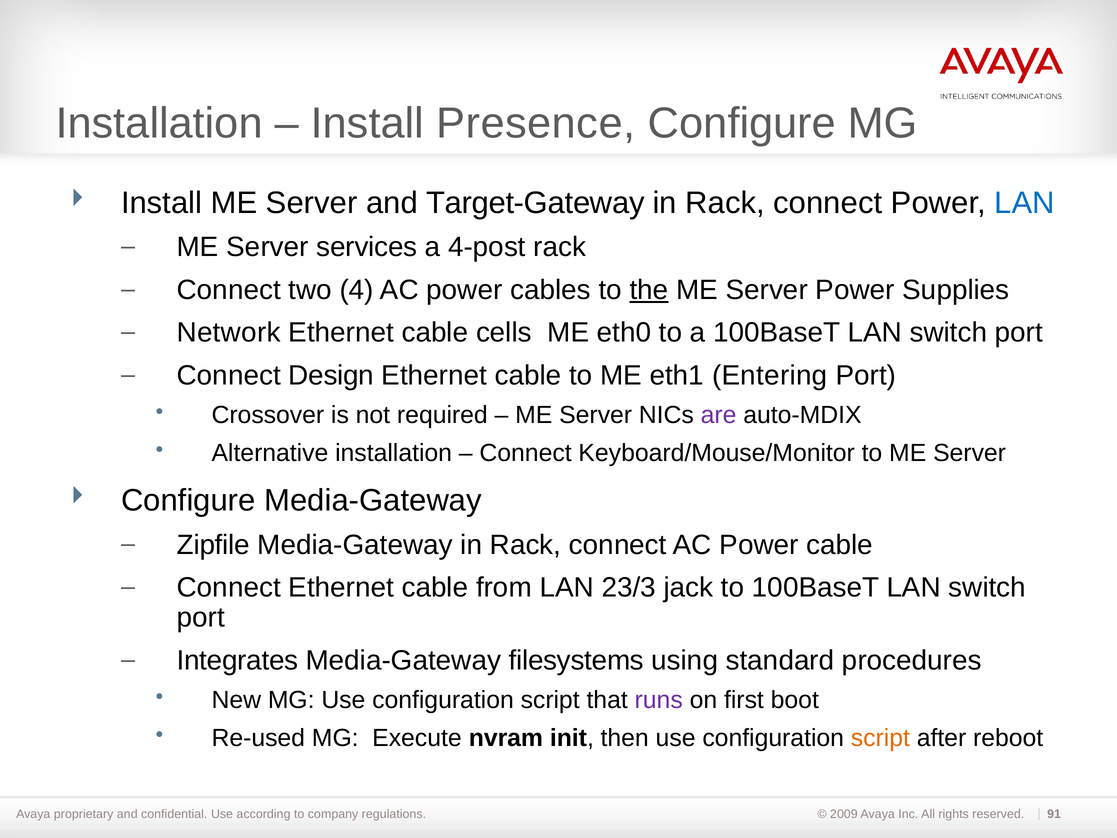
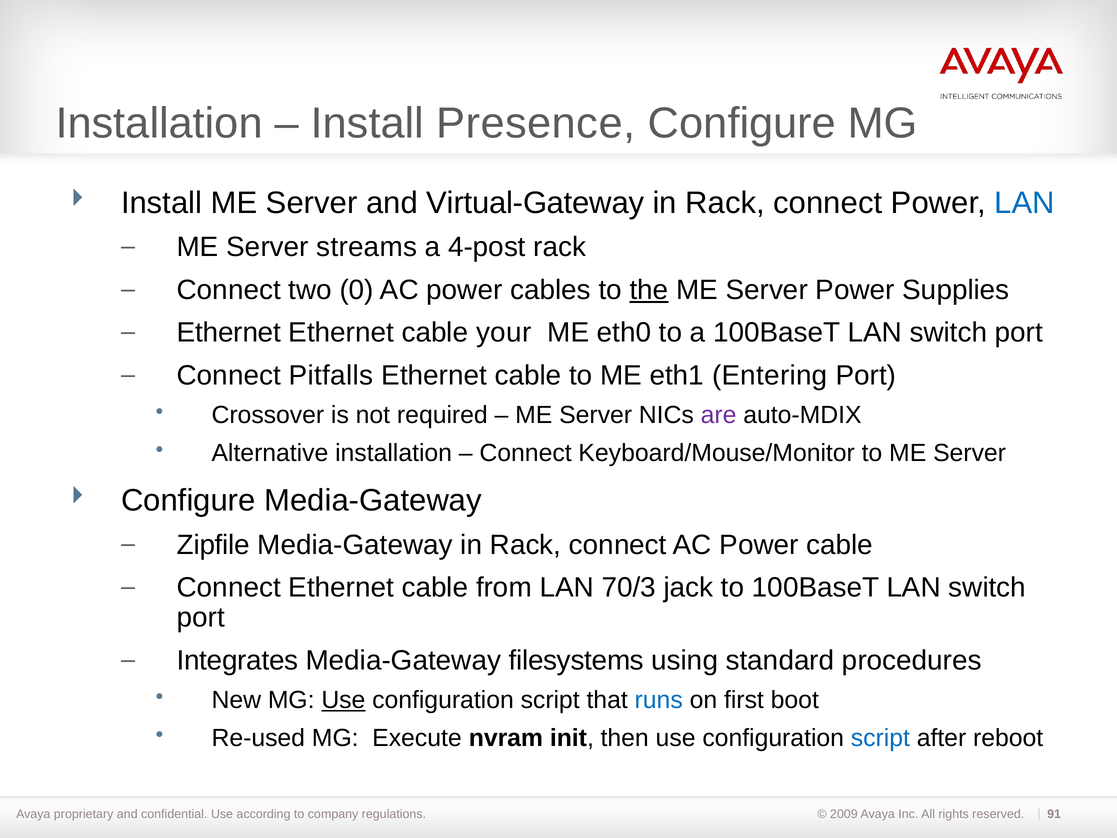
Target-Gateway: Target-Gateway -> Virtual-Gateway (535, 203)
services: services -> streams (367, 247)
4: 4 -> 0 (357, 290)
Network: Network -> Ethernet (229, 333)
cells: cells -> your (504, 333)
Design: Design -> Pitfalls (331, 375)
23/3: 23/3 -> 70/3 (629, 587)
Use underline: none -> present (343, 700)
runs colour: purple -> blue (659, 700)
script colour: orange -> blue (880, 738)
